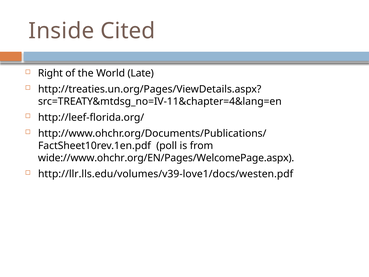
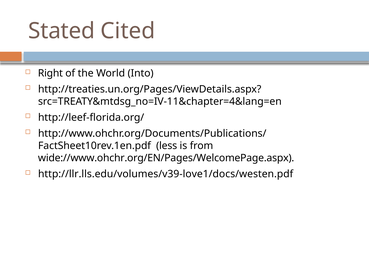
Inside: Inside -> Stated (62, 31)
Late: Late -> Into (141, 73)
poll: poll -> less (167, 146)
